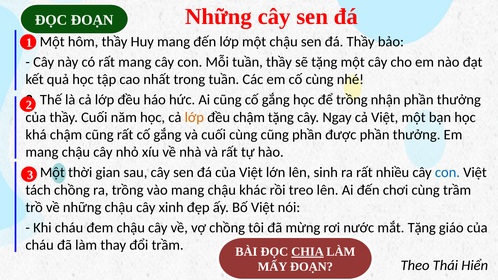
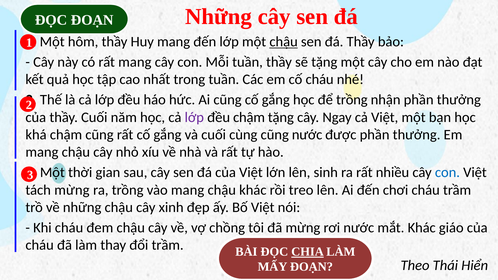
chậu underline: none -> present (284, 42)
cố cùng: cùng -> cháu (320, 80)
lớp colour: orange -> purple (194, 117)
cũng phần: phần -> nước (307, 135)
tách chồng: chồng -> mừng (72, 190)
chơi cùng: cùng -> cháu (426, 190)
mắt Tặng: Tặng -> Khác (422, 228)
